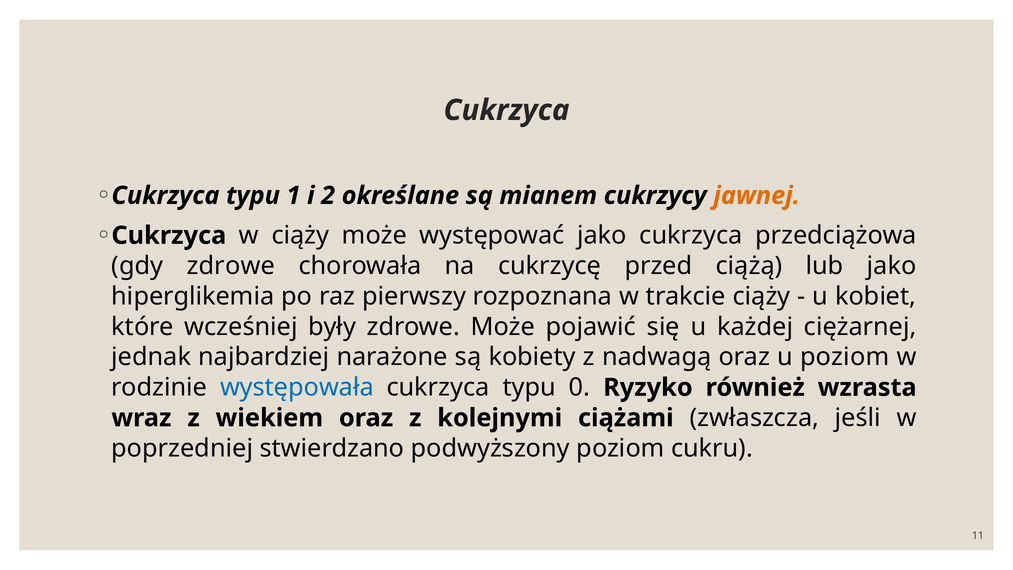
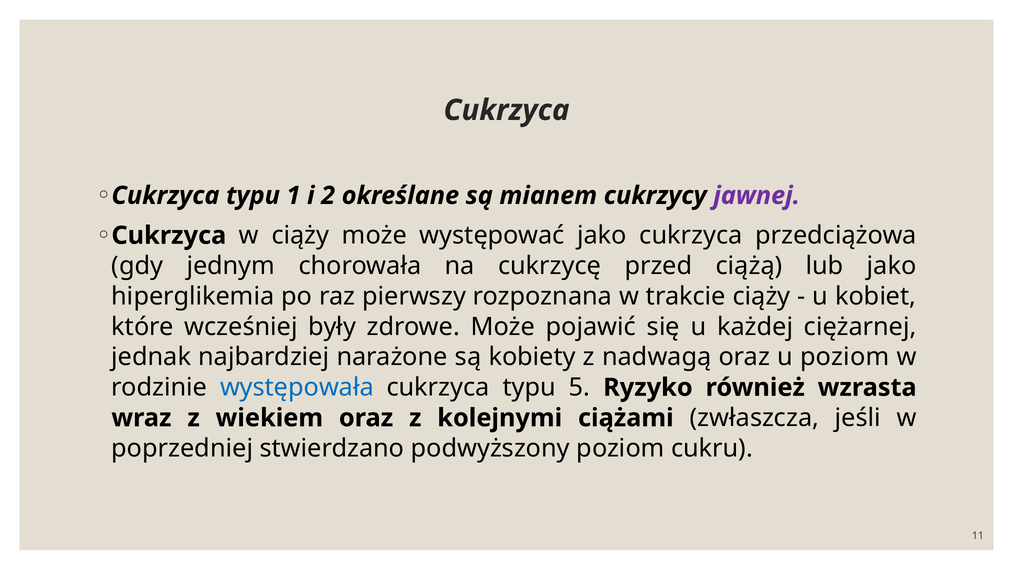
jawnej colour: orange -> purple (757, 196)
gdy zdrowe: zdrowe -> jednym (231, 266)
0: 0 -> 5 (579, 387)
